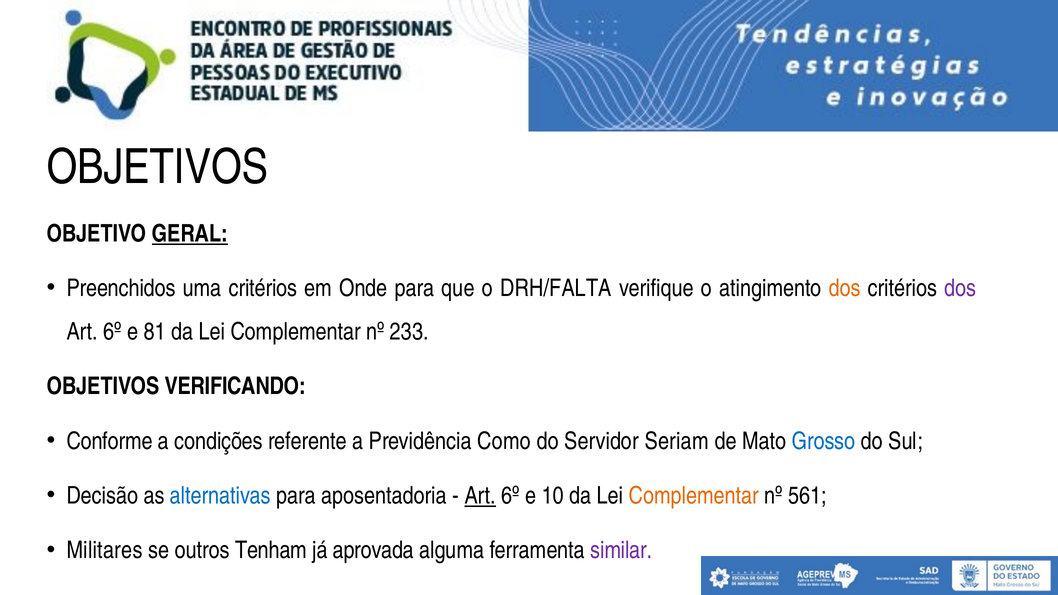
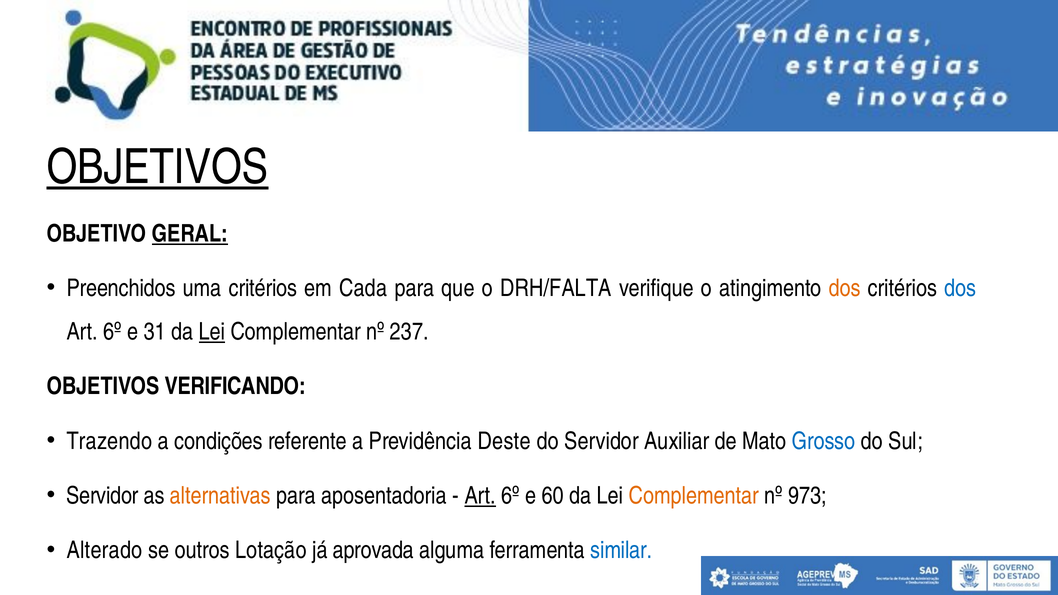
OBJETIVOS underline: none -> present (158, 167)
Onde: Onde -> Cada (363, 288)
dos colour: purple -> blue (960, 288)
81: 81 -> 31 (155, 332)
Lei underline: none -> present (212, 332)
233: 233 -> 237 (409, 332)
Conforme: Conforme -> Trazendo (109, 441)
Como: Como -> Deste (504, 441)
Seriam: Seriam -> Auxiliar (677, 441)
Decisão: Decisão -> Servidor (102, 496)
alternativas colour: blue -> orange (220, 496)
10: 10 -> 60 (553, 496)
561: 561 -> 973 (807, 496)
Militares: Militares -> Alterado (105, 550)
Tenham: Tenham -> Lotação (271, 550)
similar colour: purple -> blue (621, 550)
